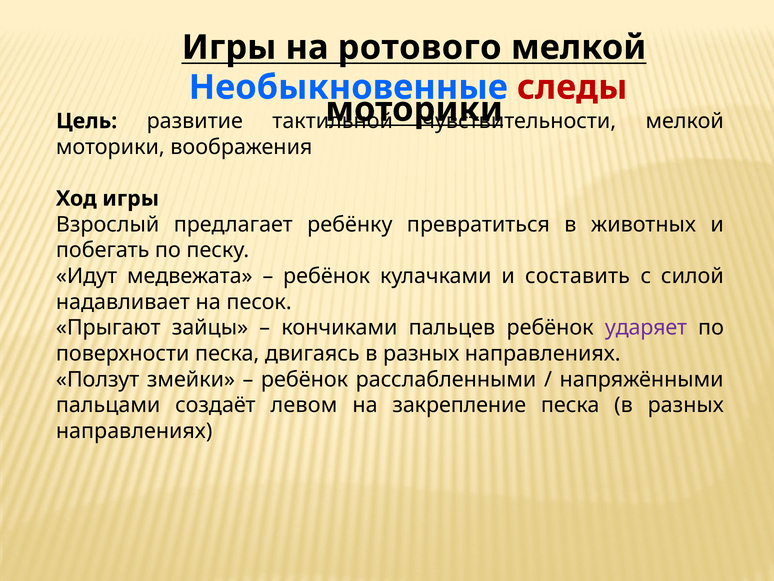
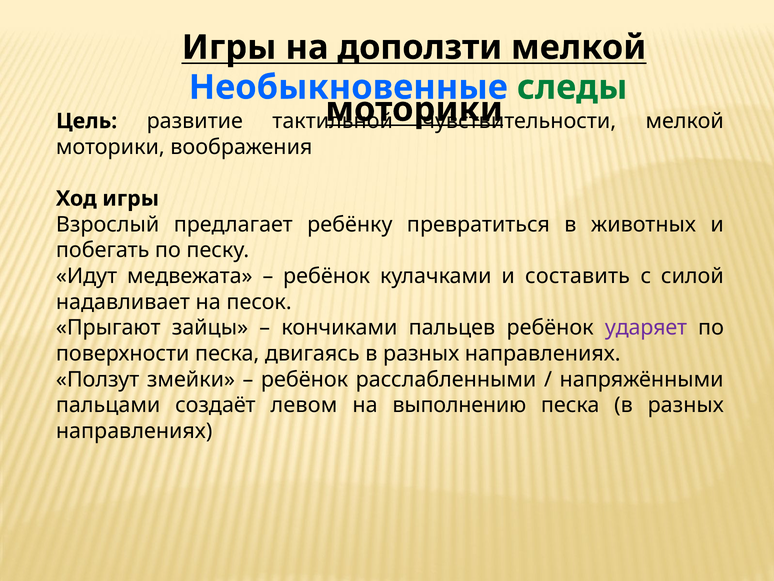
ротового: ротового -> доползти (420, 47)
следы colour: red -> green (572, 87)
закрепление: закрепление -> выполнению (459, 405)
